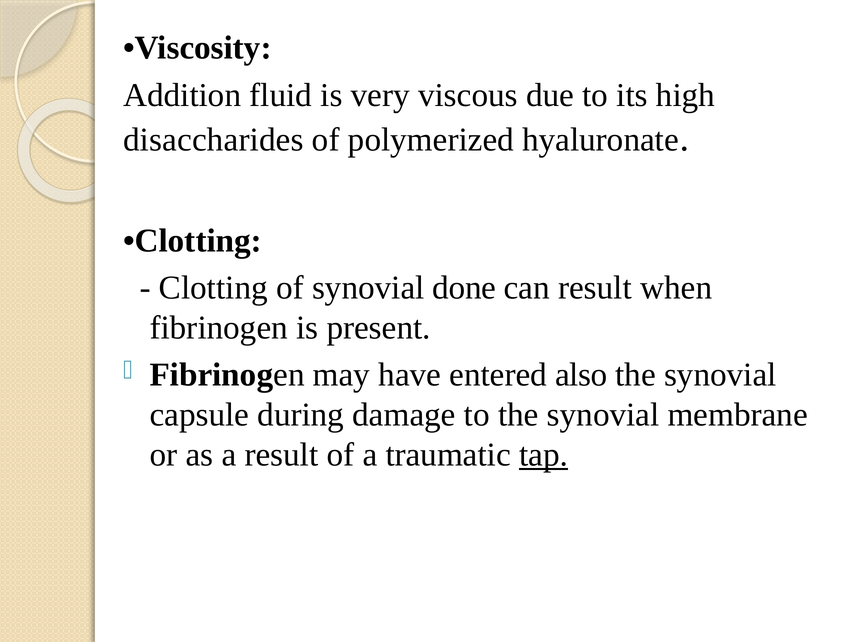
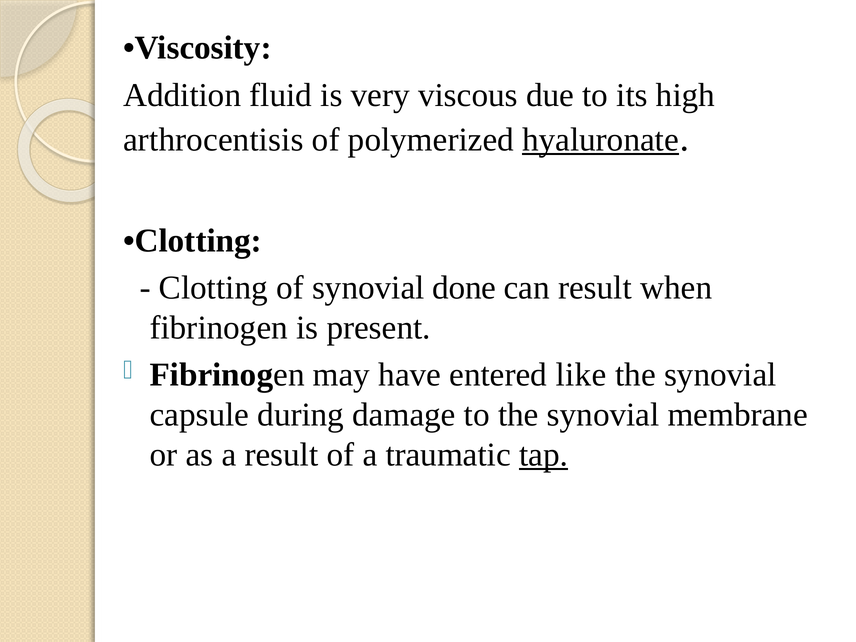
disaccharides: disaccharides -> arthrocentisis (213, 140)
hyaluronate underline: none -> present (601, 140)
also: also -> like (581, 375)
